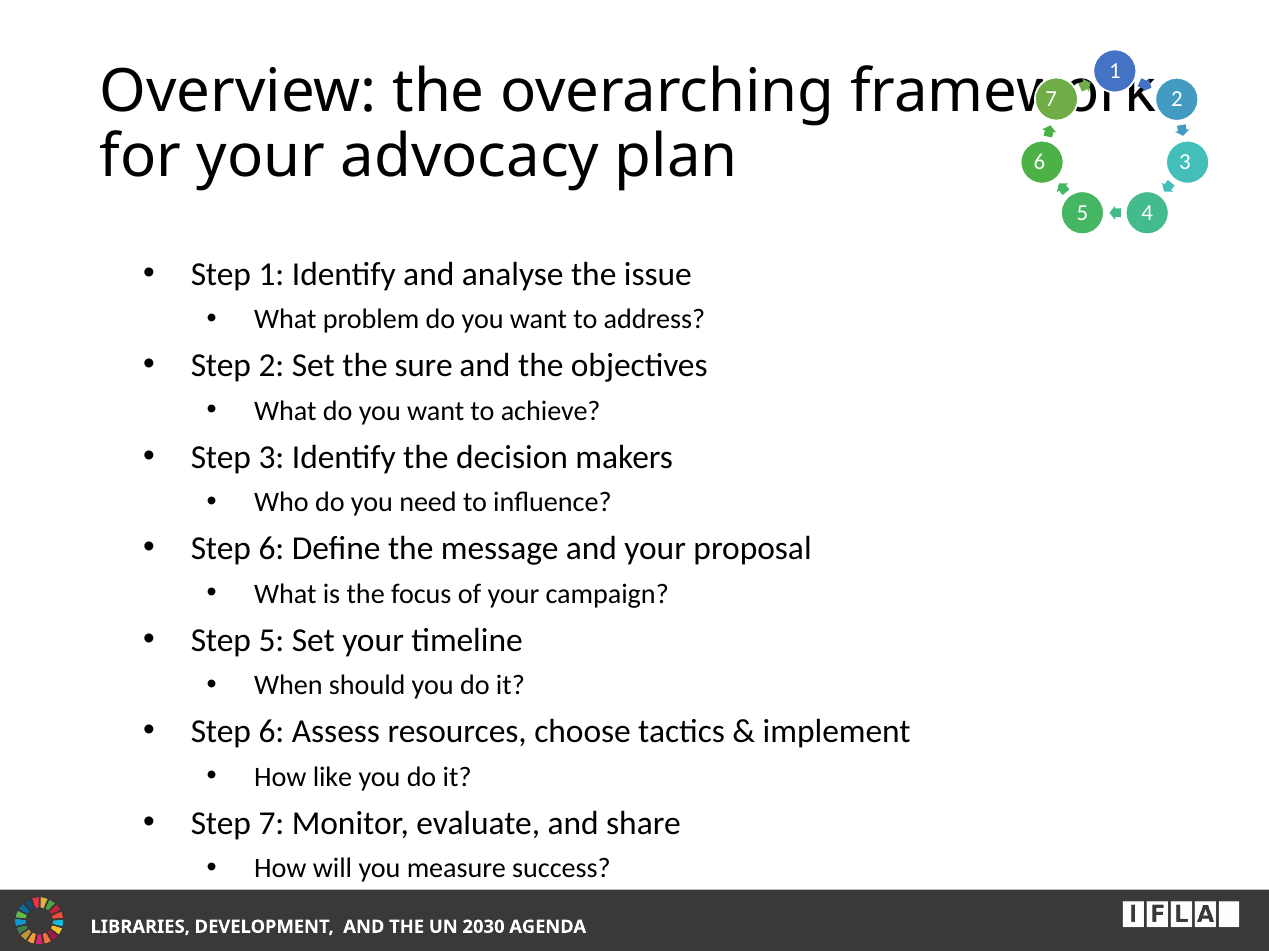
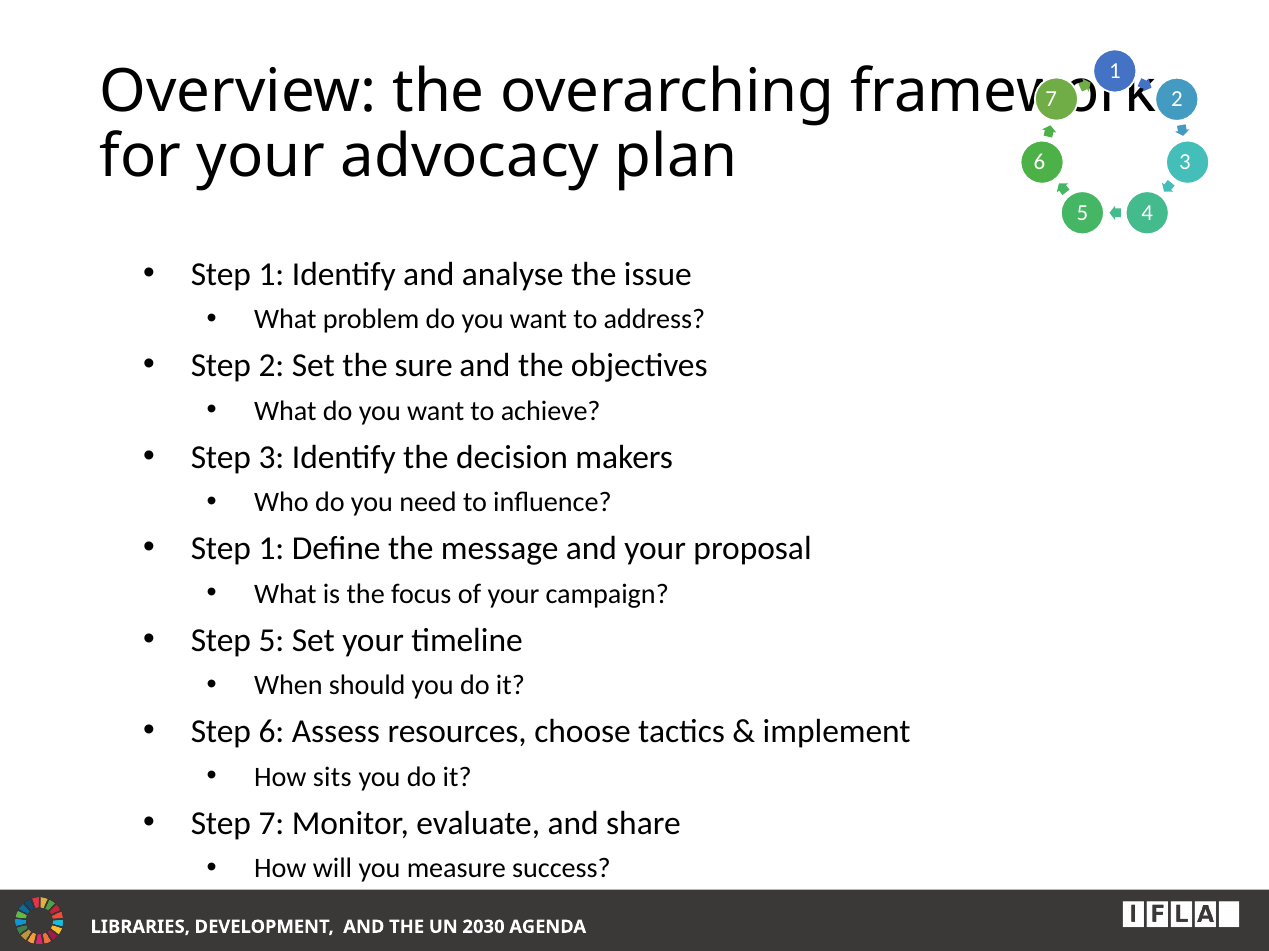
6: 6 -> 1 (271, 549)
like: like -> sits (332, 778)
